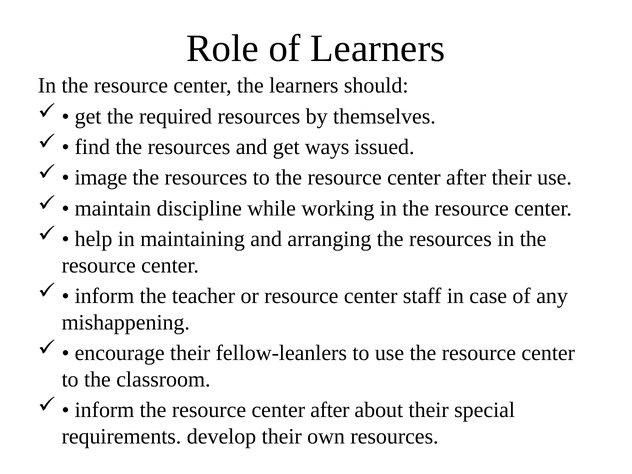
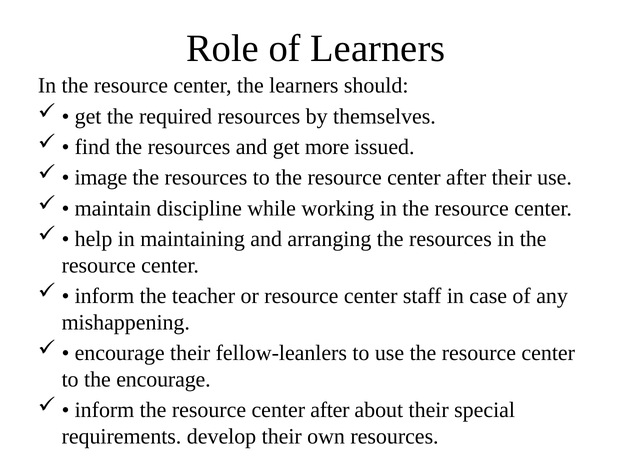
ways: ways -> more (327, 147)
the classroom: classroom -> encourage (163, 380)
